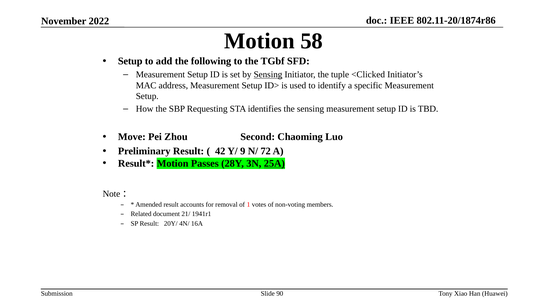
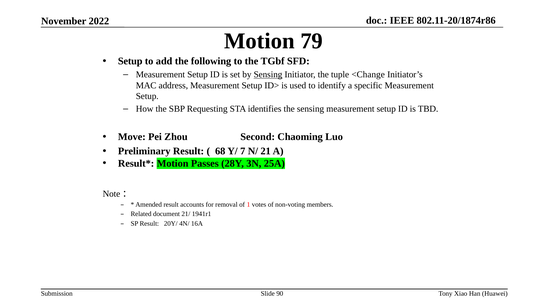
58: 58 -> 79 (312, 41)
<Clicked: <Clicked -> <Change (368, 75)
42: 42 -> 68 (220, 151)
9: 9 -> 7 (243, 151)
72: 72 -> 21 (266, 151)
25A underline: present -> none (274, 163)
